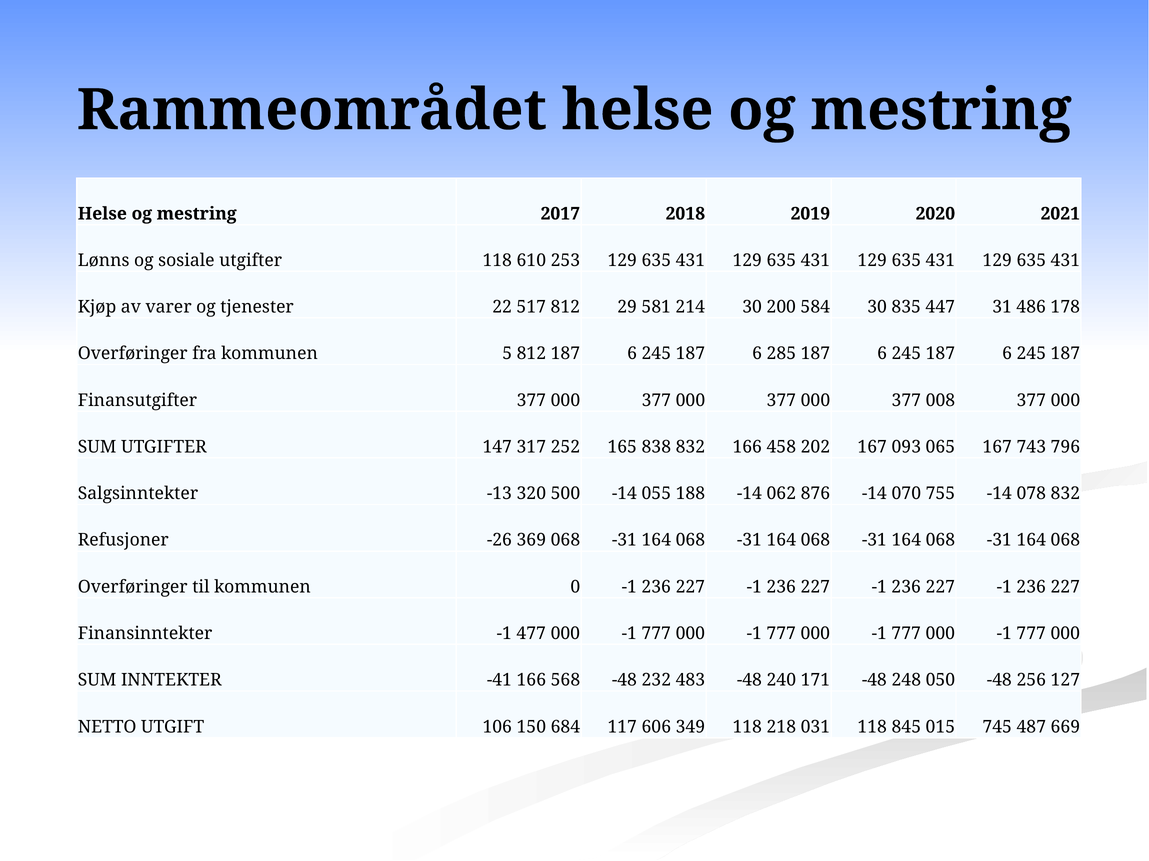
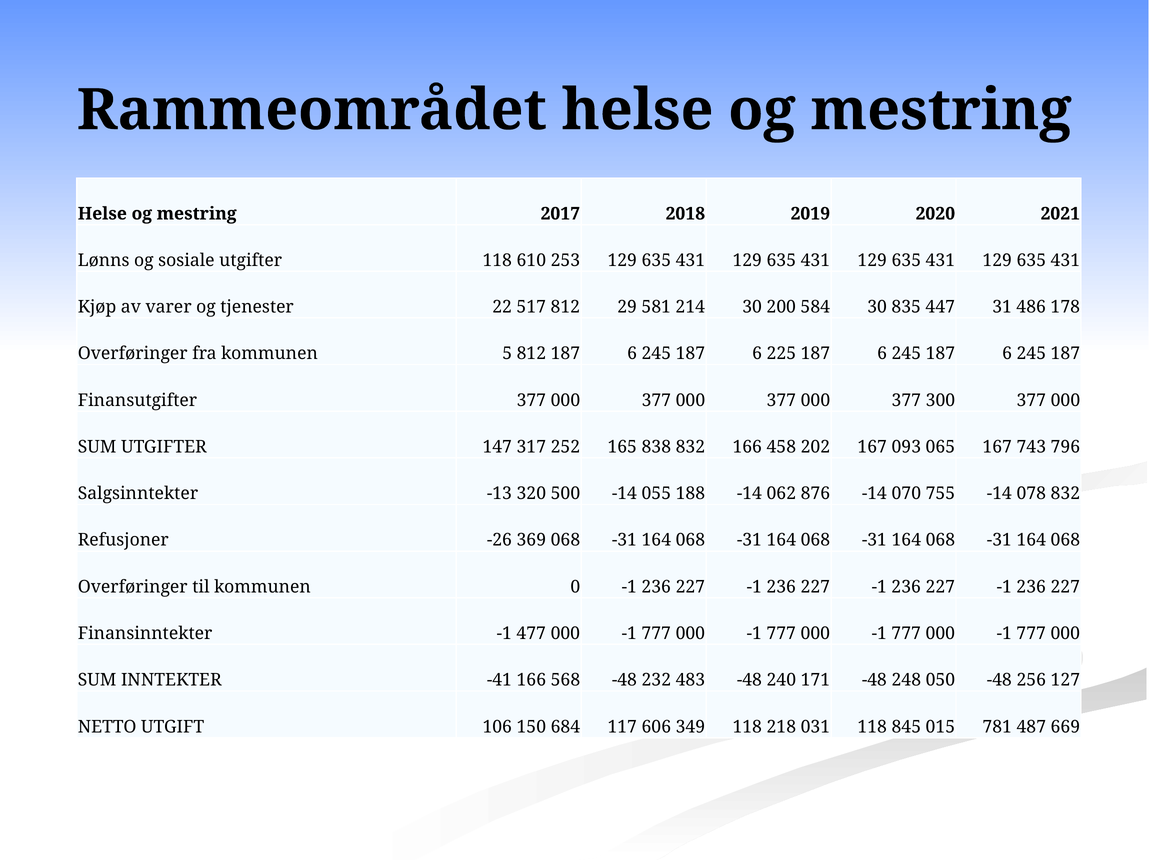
285: 285 -> 225 (781, 354)
008: 008 -> 300 (940, 401)
745: 745 -> 781 (997, 727)
